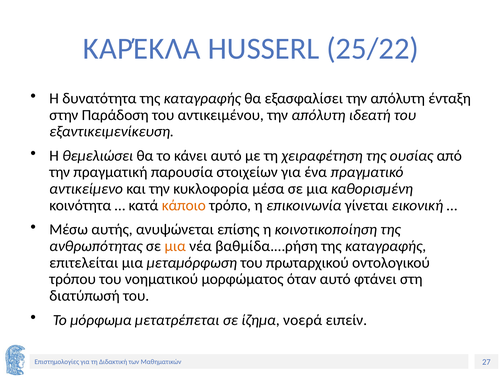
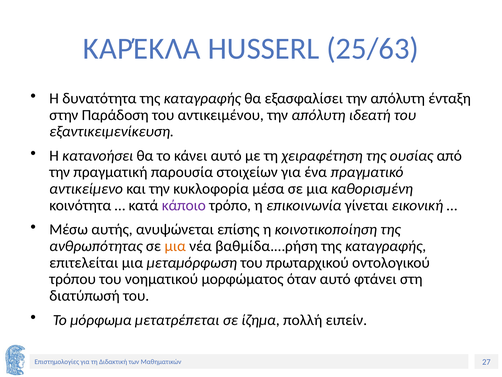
25/22: 25/22 -> 25/63 (373, 49)
θεμελιώσει: θεμελιώσει -> κατανοήσει (98, 155)
κάποιο colour: orange -> purple (184, 205)
νοερά: νοερά -> πολλή (303, 320)
